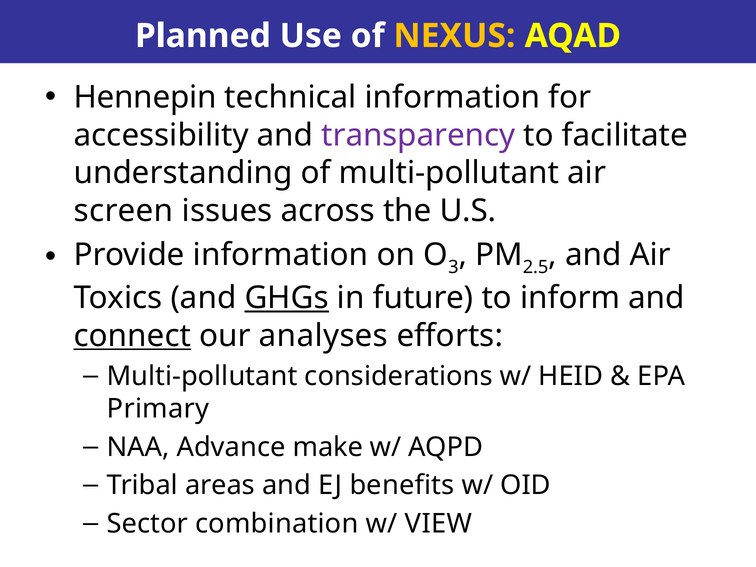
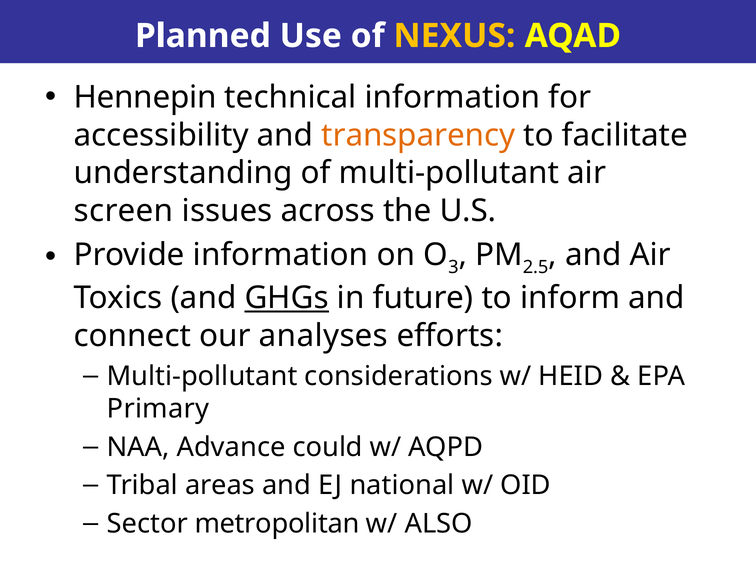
transparency colour: purple -> orange (418, 135)
connect underline: present -> none (132, 336)
make: make -> could (328, 447)
benefits: benefits -> national (402, 485)
combination: combination -> metropolitan (277, 523)
VIEW: VIEW -> ALSO (439, 523)
